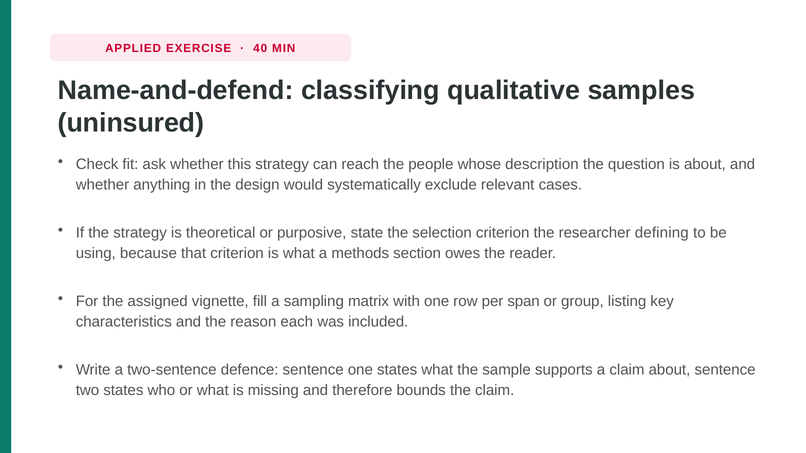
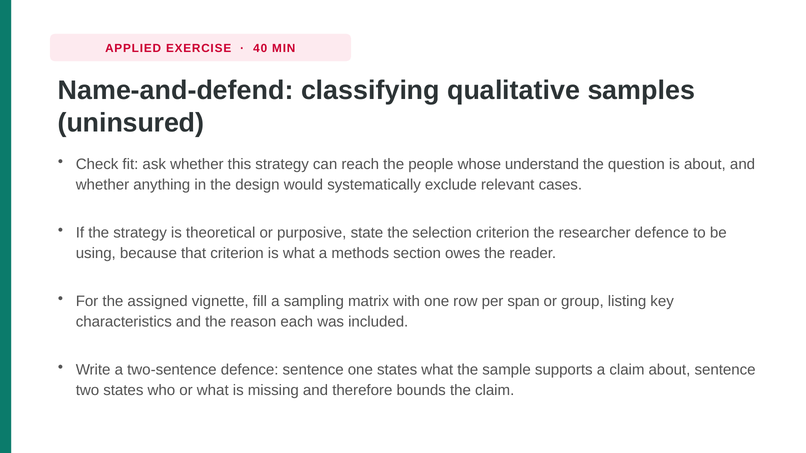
description: description -> understand (542, 165)
researcher defining: defining -> defence (662, 233)
